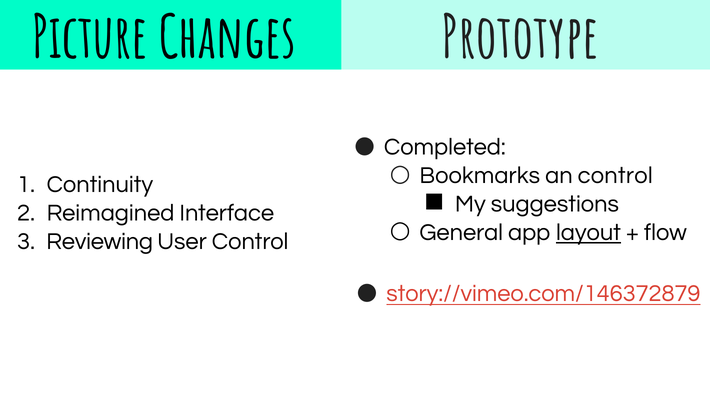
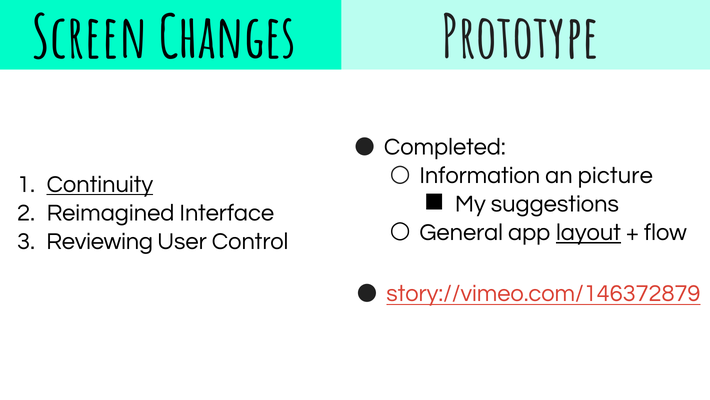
Picture: Picture -> Screen (90, 39)
Bookmarks: Bookmarks -> Information (480, 175)
an control: control -> picture (615, 175)
Continuity underline: none -> present (100, 184)
